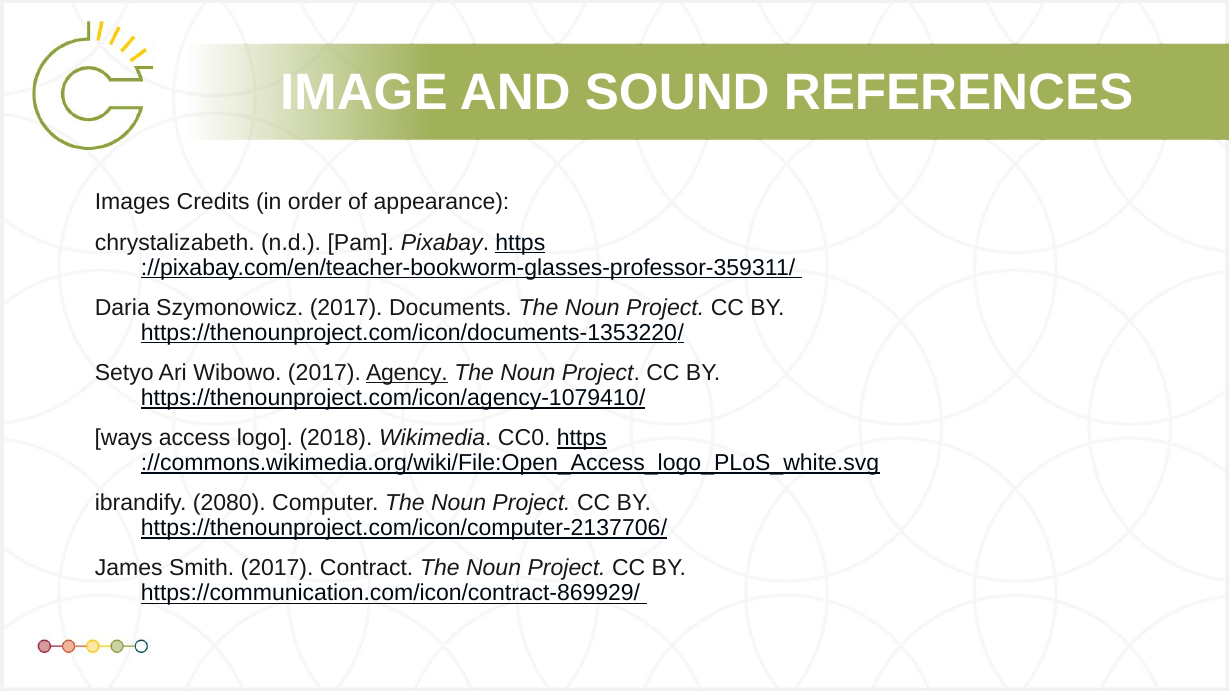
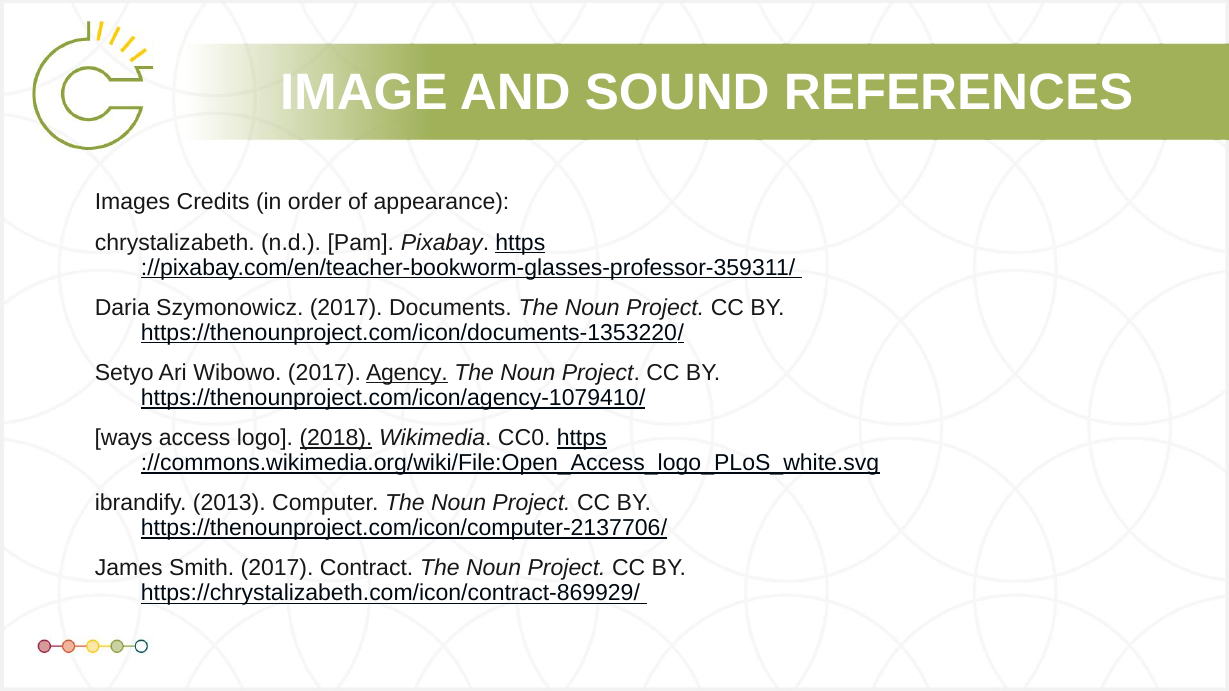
2018 underline: none -> present (336, 438)
2080: 2080 -> 2013 (229, 503)
https://communication.com/icon/contract-869929/: https://communication.com/icon/contract-869929/ -> https://chrystalizabeth.com/icon/contract-869929/ (390, 593)
